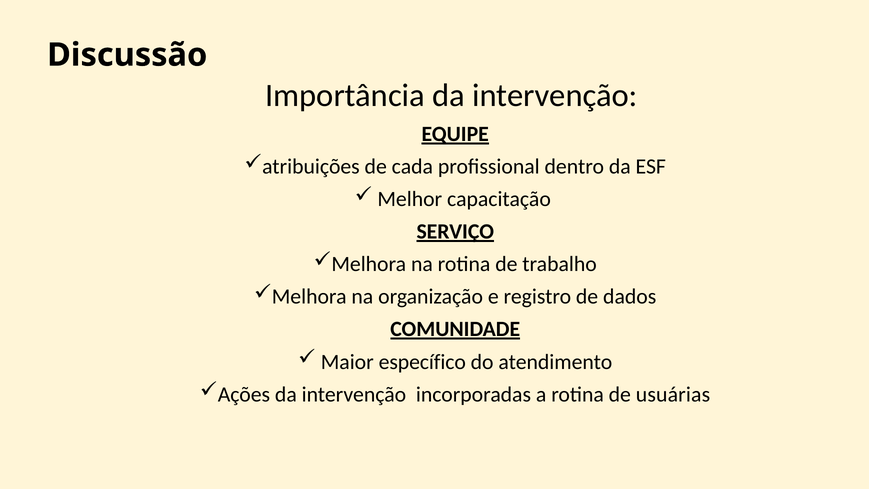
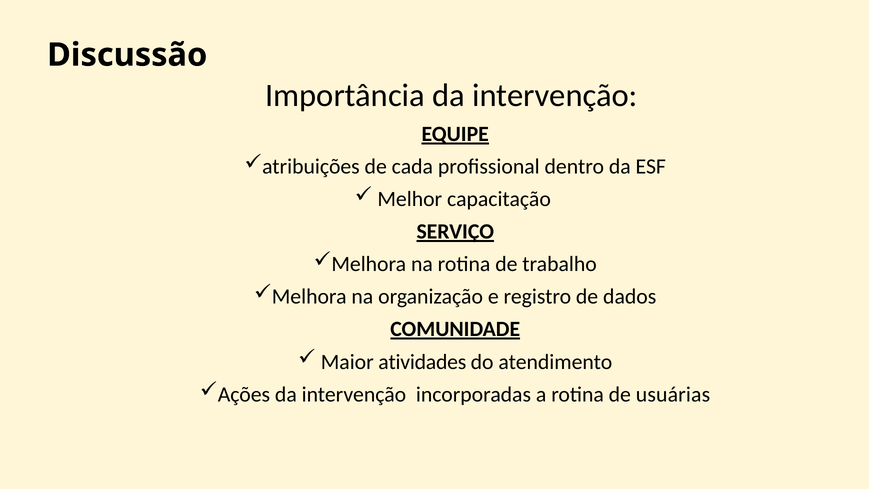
específico: específico -> atividades (422, 362)
